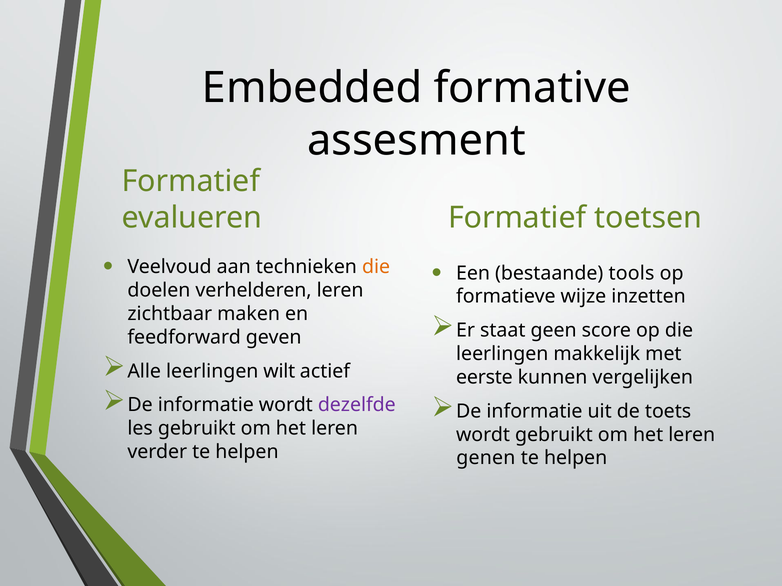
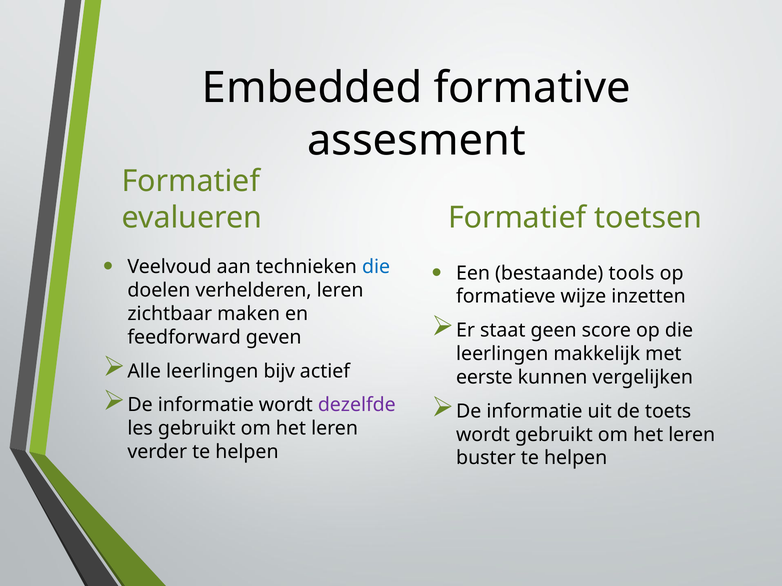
die colour: orange -> blue (376, 267)
wilt: wilt -> bijv (279, 371)
genen: genen -> buster (486, 458)
